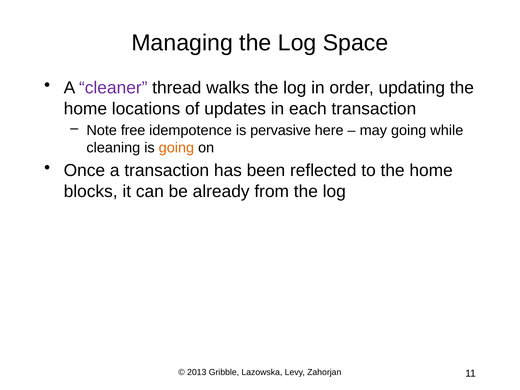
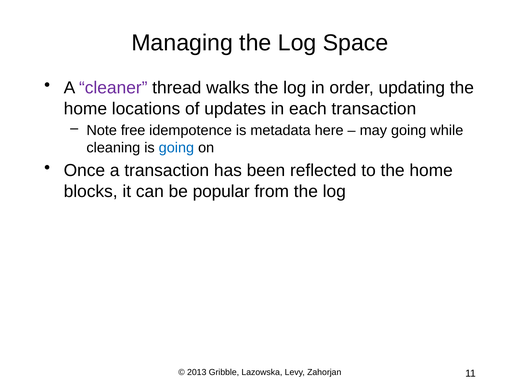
pervasive: pervasive -> metadata (281, 130)
going colour: orange -> blue (176, 148)
already: already -> popular (221, 191)
